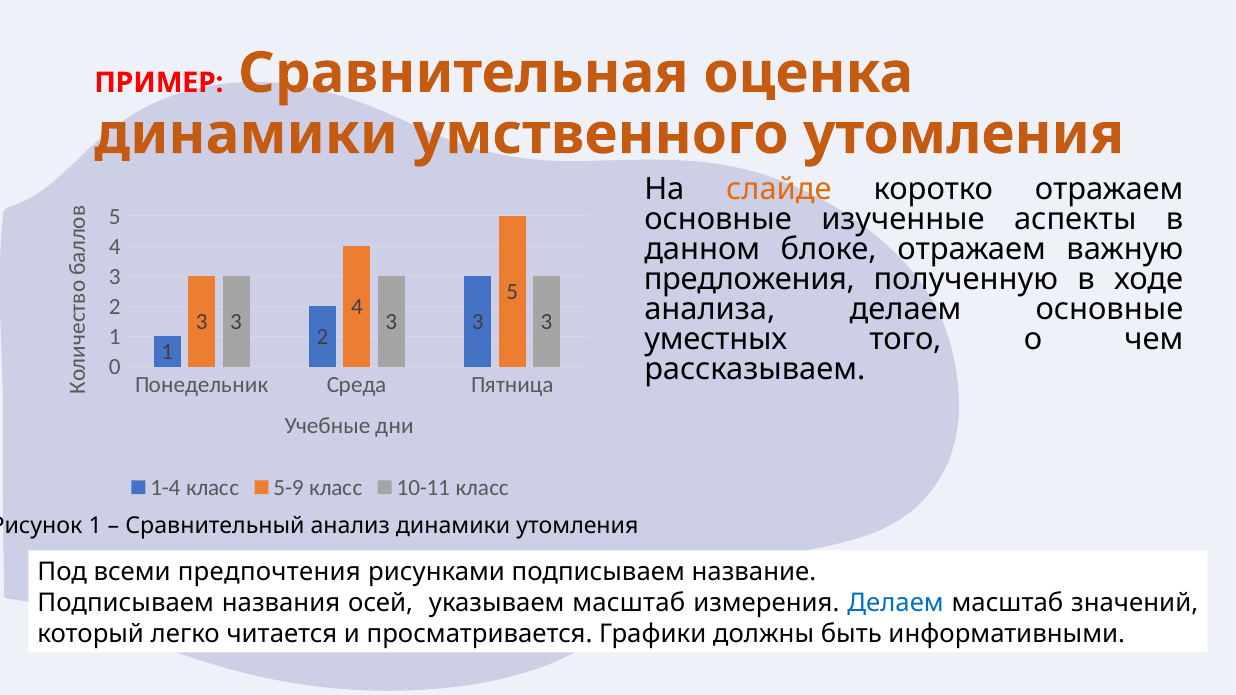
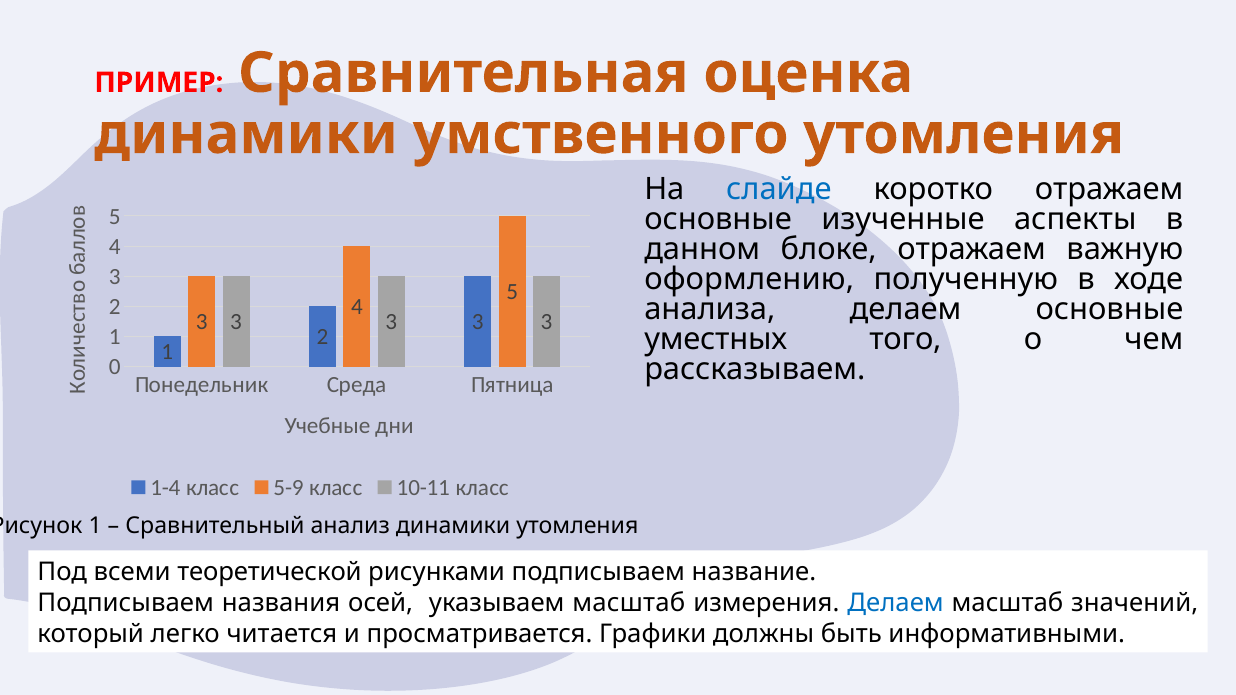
слайде colour: orange -> blue (779, 189)
предложения: предложения -> оформлению (749, 279)
предпочтения: предпочтения -> теоретической (270, 573)
